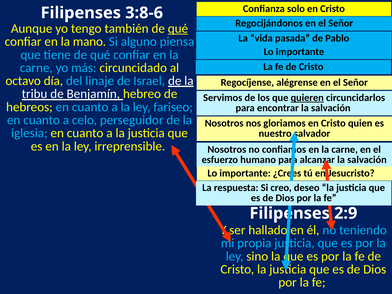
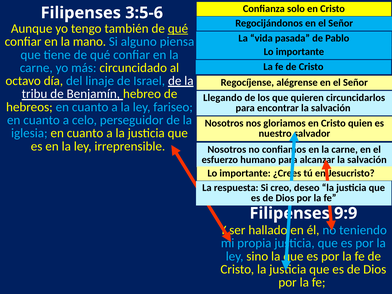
3:8-6: 3:8-6 -> 3:5-6 (144, 13)
Servimos: Servimos -> Llegando (223, 98)
quieren underline: present -> none (307, 98)
2:9: 2:9 -> 9:9 (346, 213)
